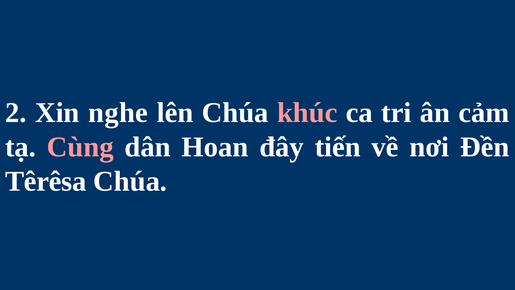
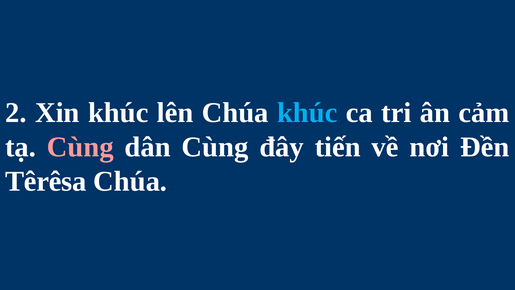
Xin nghe: nghe -> khúc (118, 113)
khúc colour: pink -> light blue (307, 113)
dân Hoan: Hoan -> Cùng (215, 147)
